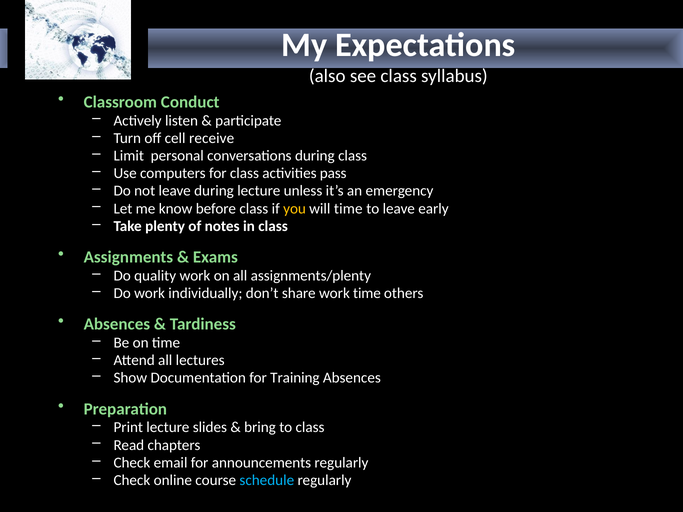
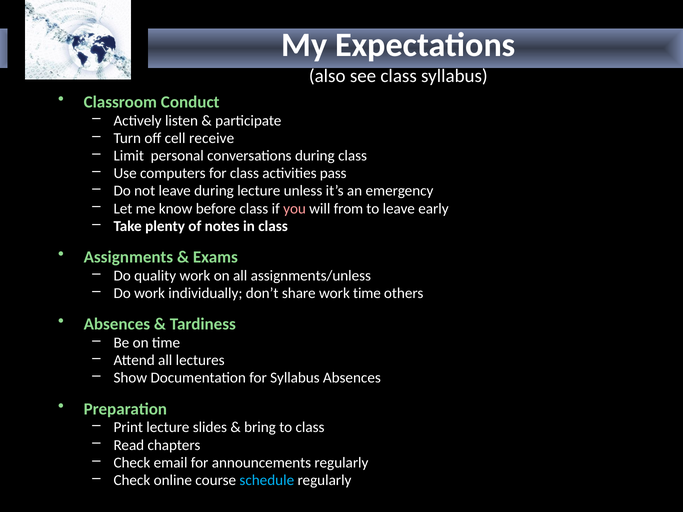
you colour: yellow -> pink (295, 209)
will time: time -> from (348, 209)
assignments/plenty: assignments/plenty -> assignments/unless (311, 276)
for Training: Training -> Syllabus (295, 378)
